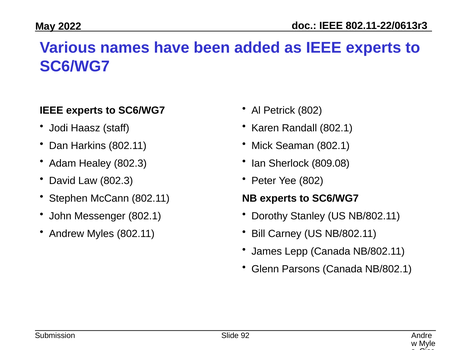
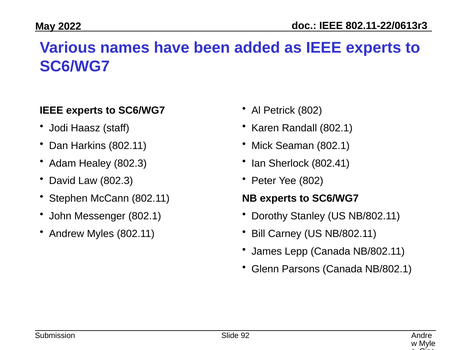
809.08: 809.08 -> 802.41 (331, 163)
